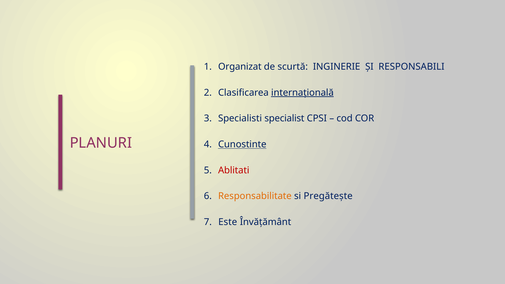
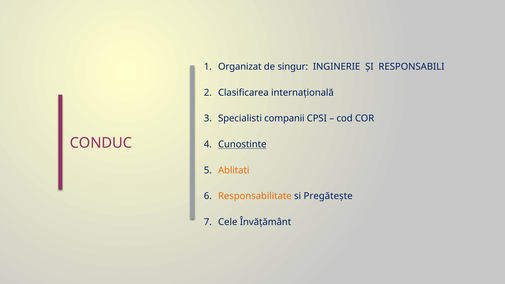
scurtă: scurtă -> singur (293, 67)
internaţională underline: present -> none (302, 93)
specialist: specialist -> companii (284, 119)
PLANURI: PLANURI -> CONDUC (101, 143)
Ablitati colour: red -> orange (234, 170)
Este: Este -> Cele (228, 222)
